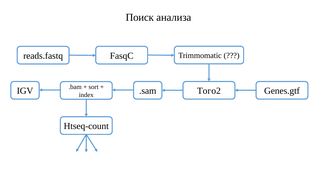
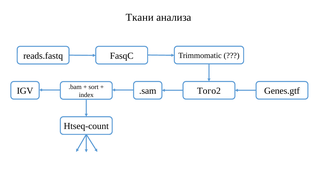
Поиск: Поиск -> Ткани (140, 18)
